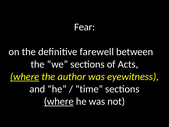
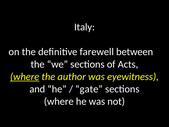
Fear: Fear -> Italy (84, 27)
time: time -> gate (89, 89)
where underline: present -> none (59, 101)
